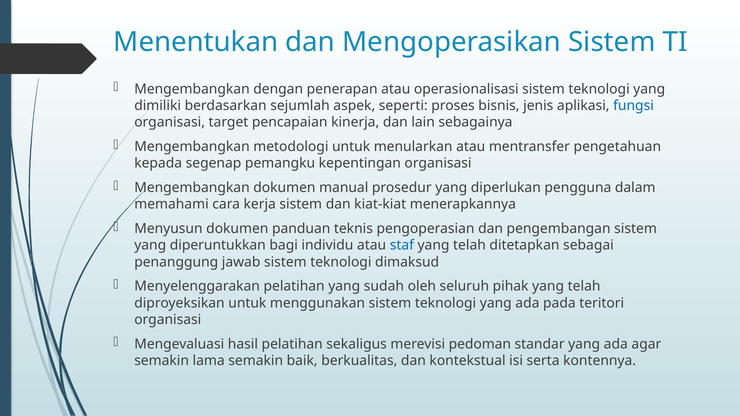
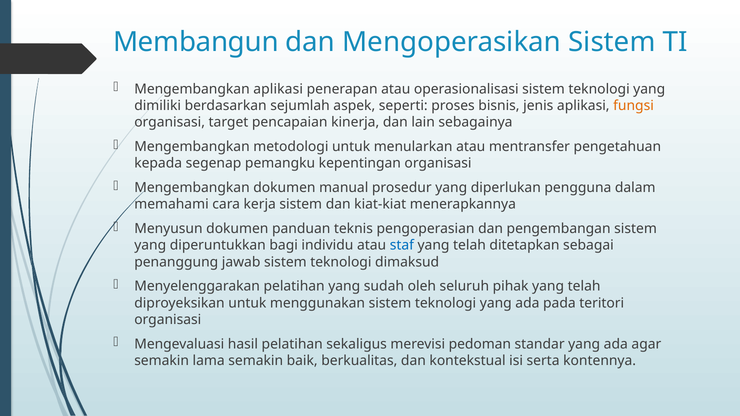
Menentukan: Menentukan -> Membangun (196, 42)
Mengembangkan dengan: dengan -> aplikasi (278, 89)
fungsi colour: blue -> orange (634, 106)
